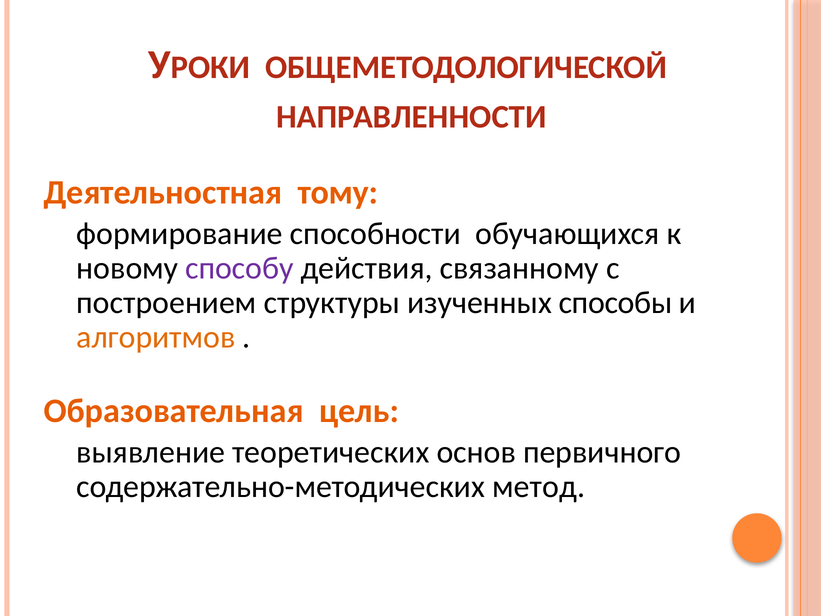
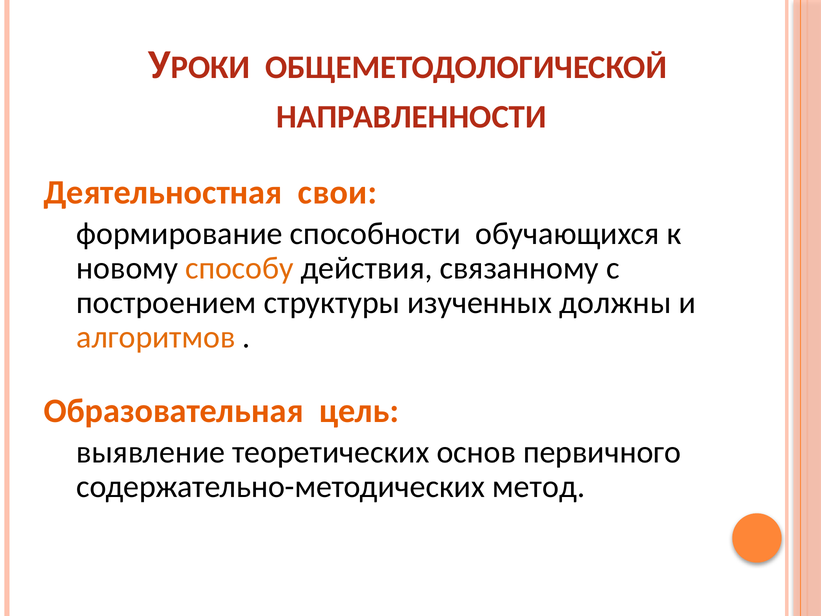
тому: тому -> свои (338, 193)
способу colour: purple -> orange (239, 268)
способы: способы -> должны (615, 303)
